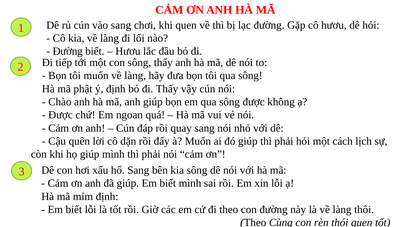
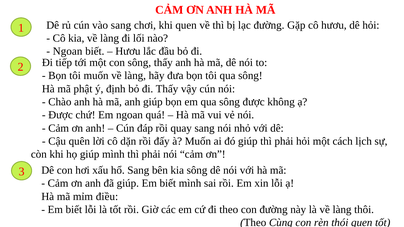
Đường: Đường -> Ngoan (68, 51)
mỉm định: định -> điều (107, 197)
